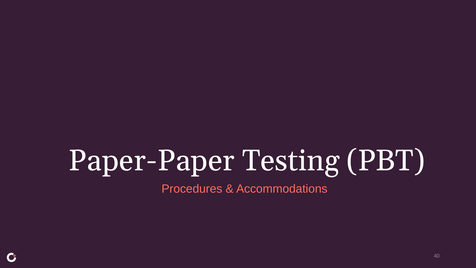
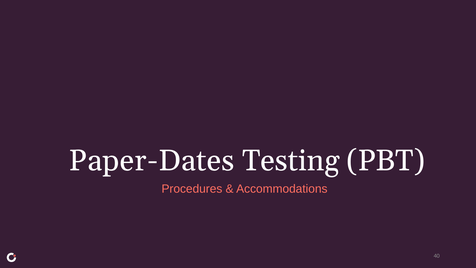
Paper-Paper: Paper-Paper -> Paper-Dates (152, 161)
